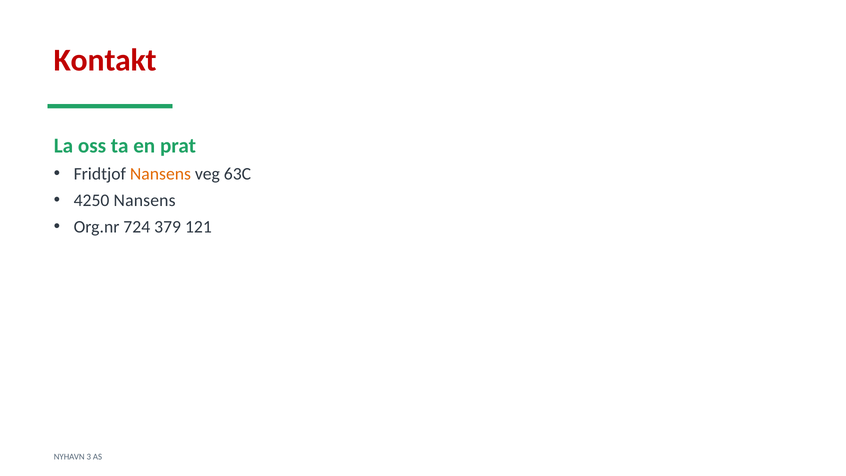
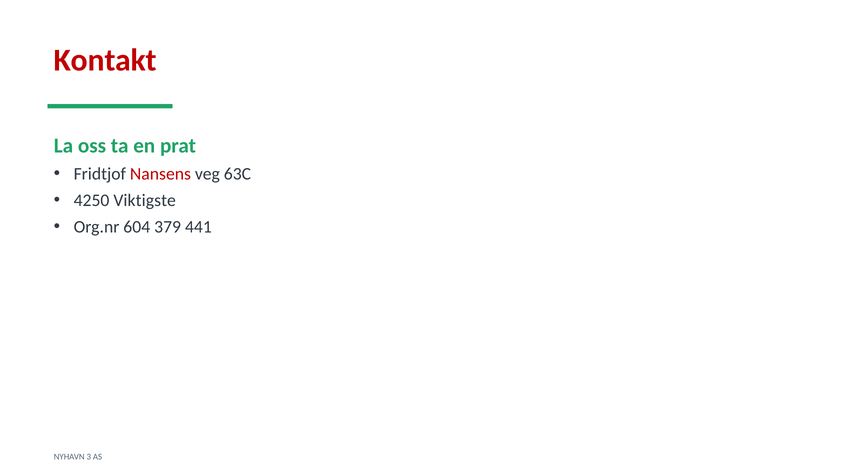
Nansens colour: orange -> red (160, 174)
4250 Nansens: Nansens -> Viktigste (145, 200)
724: 724 -> 604 (137, 227)
121: 121 -> 441 (198, 227)
